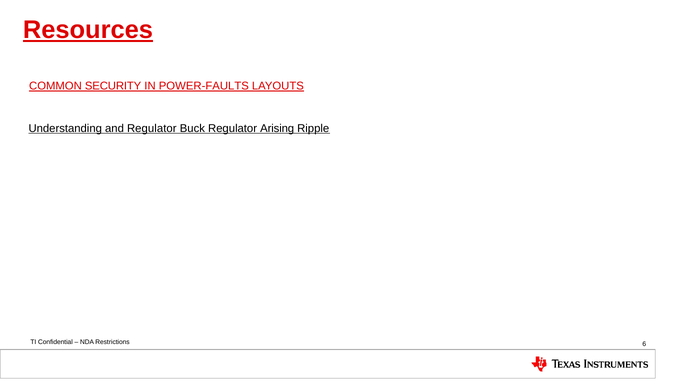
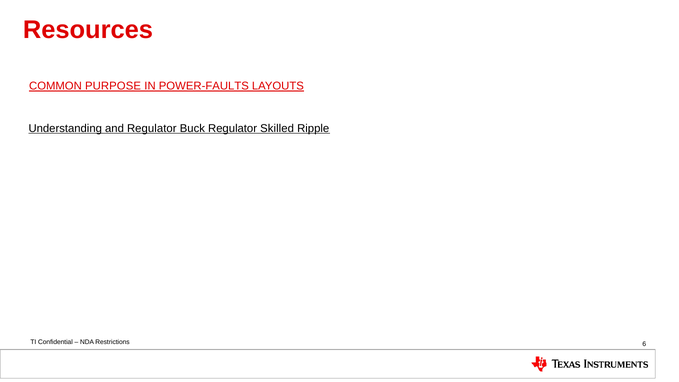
Resources underline: present -> none (88, 30)
SECURITY: SECURITY -> PURPOSE (113, 86)
Arising: Arising -> Skilled (277, 128)
